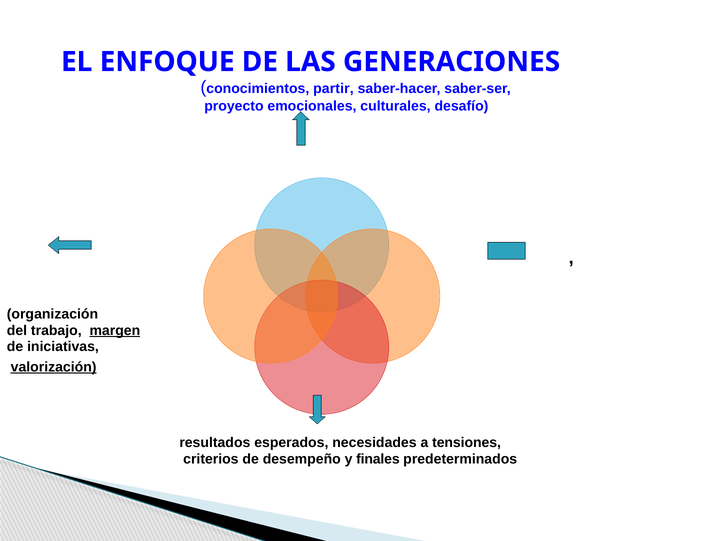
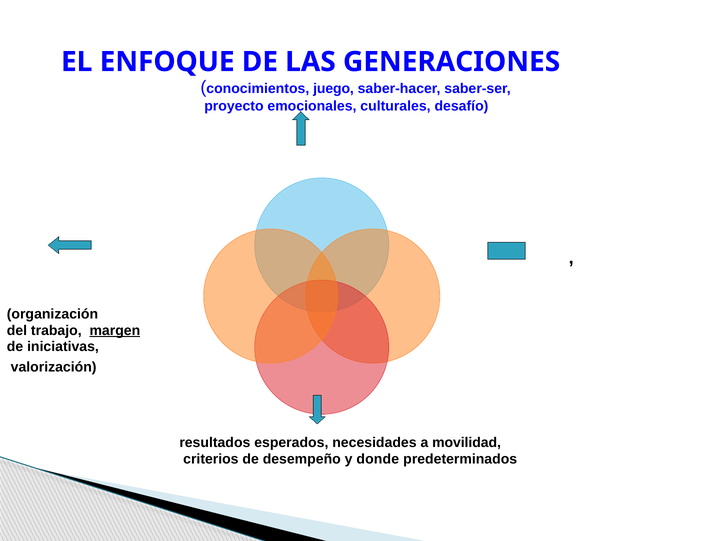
partir: partir -> juego (334, 89)
valorización underline: present -> none (54, 367)
tensiones: tensiones -> movilidad (467, 442)
finales: finales -> donde (378, 459)
